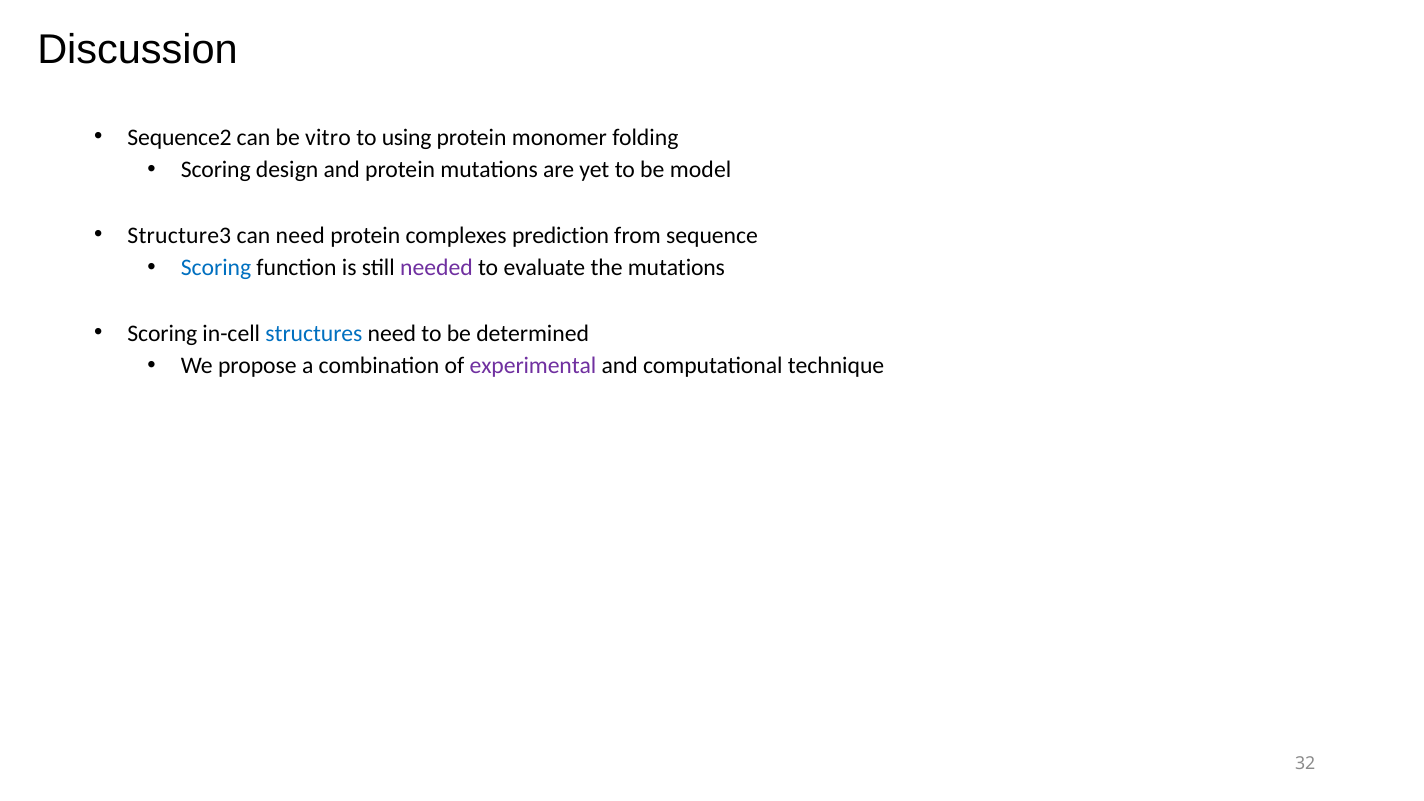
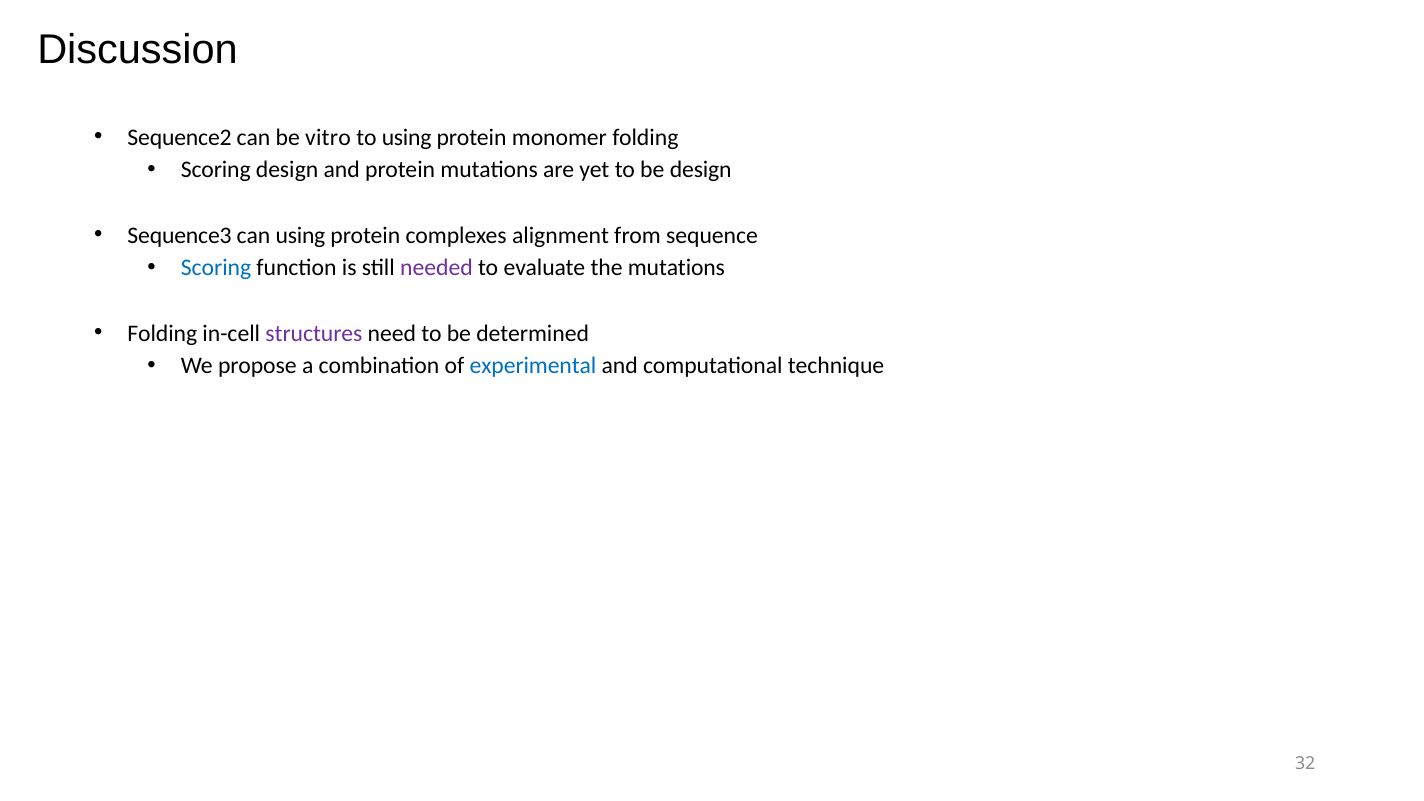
be model: model -> design (701, 170)
Structure3: Structure3 -> Sequence3 (180, 235)
can need: need -> using (300, 235)
prediction: prediction -> alignment (560, 235)
Scoring: Scoring -> Folding (162, 333)
structures colour: blue -> purple (314, 333)
experimental colour: purple -> blue (533, 366)
